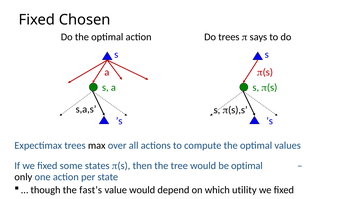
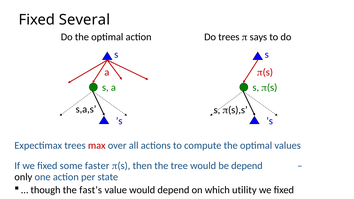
Chosen: Chosen -> Several (85, 20)
max colour: black -> red (97, 146)
states: states -> faster (97, 166)
be optimal: optimal -> depend (247, 166)
